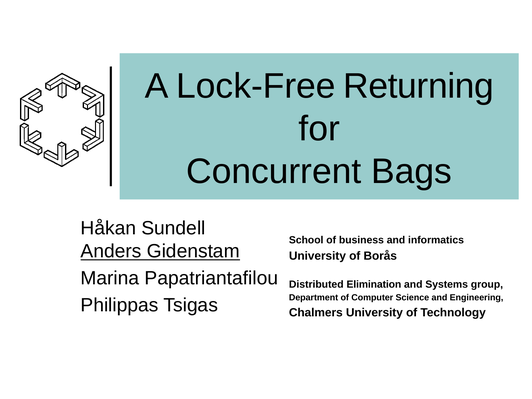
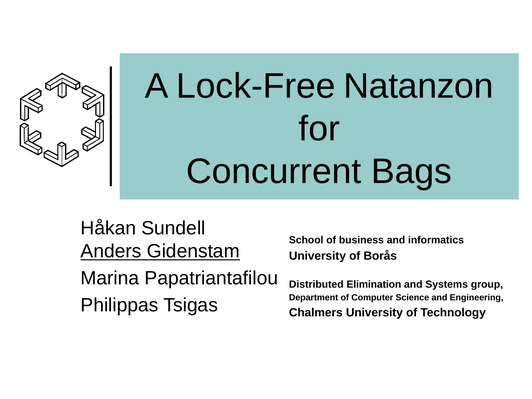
Returning: Returning -> Natanzon (419, 86)
